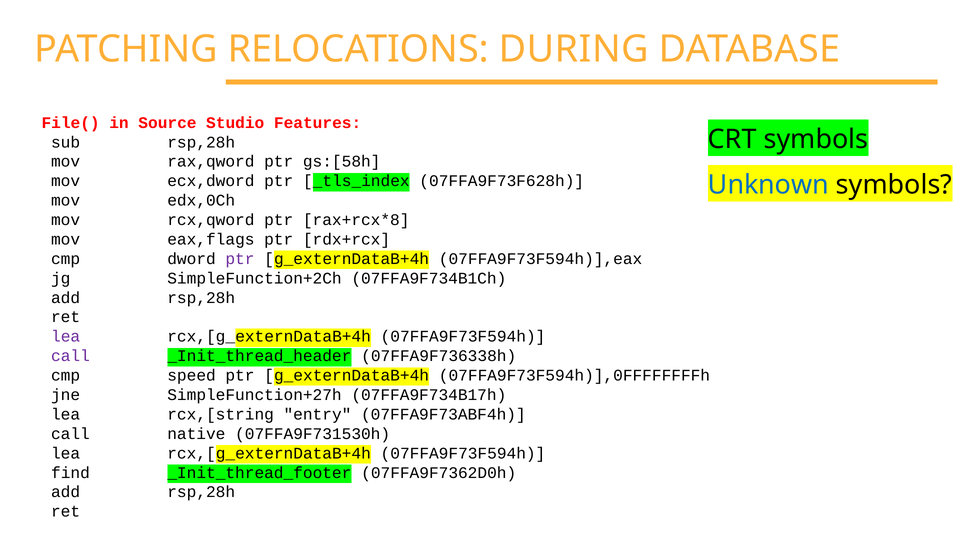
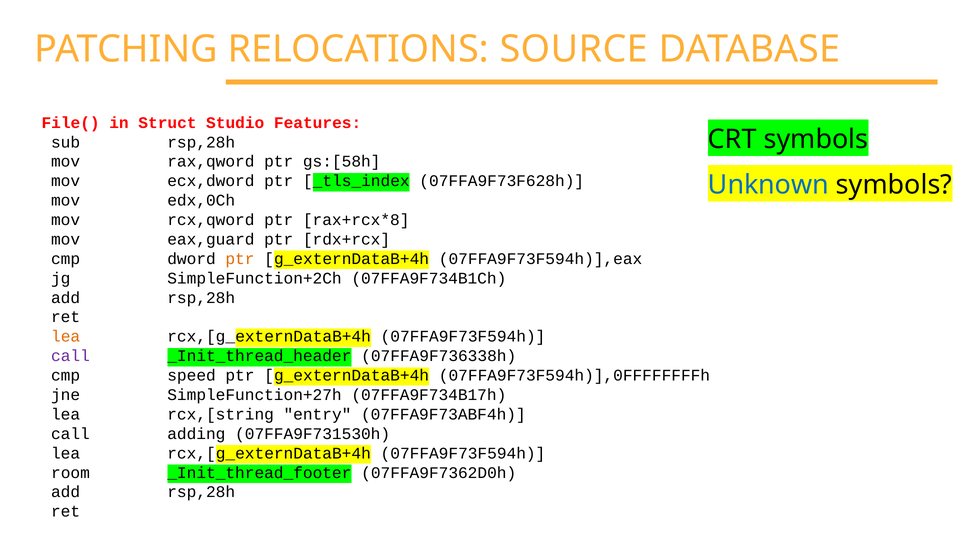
DURING: DURING -> SOURCE (574, 49)
Source: Source -> Struct (167, 123)
eax,flags: eax,flags -> eax,guard (211, 239)
ptr colour: purple -> orange (240, 259)
lea colour: purple -> orange (66, 336)
native: native -> adding (196, 434)
find: find -> room (70, 472)
